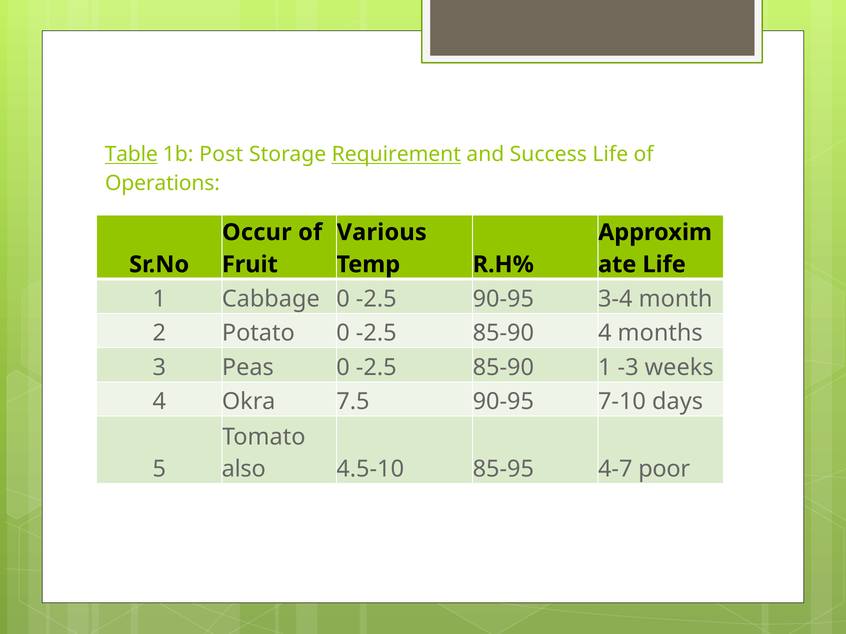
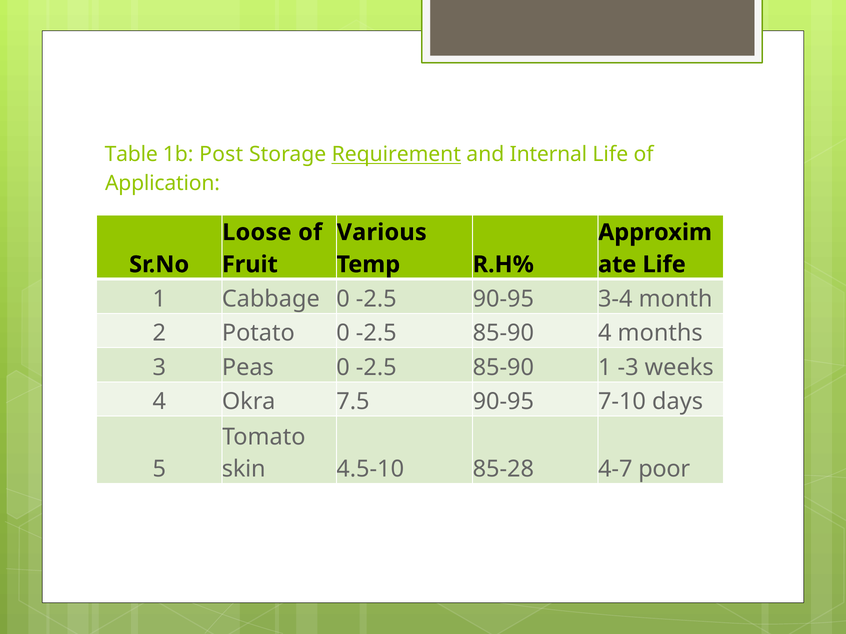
Table underline: present -> none (131, 155)
Success: Success -> Internal (548, 155)
Operations: Operations -> Application (162, 183)
Occur: Occur -> Loose (257, 233)
also: also -> skin (244, 469)
85-95: 85-95 -> 85-28 (503, 469)
